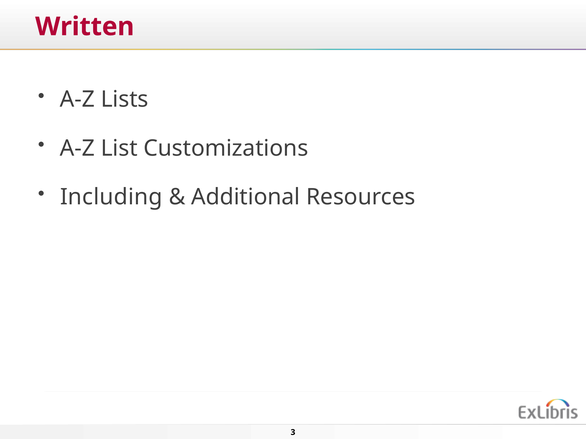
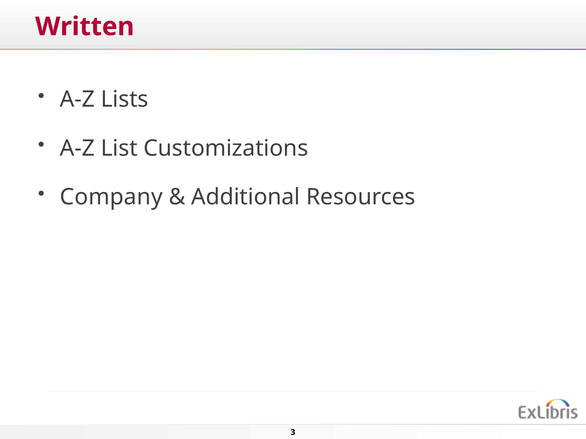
Including: Including -> Company (111, 197)
